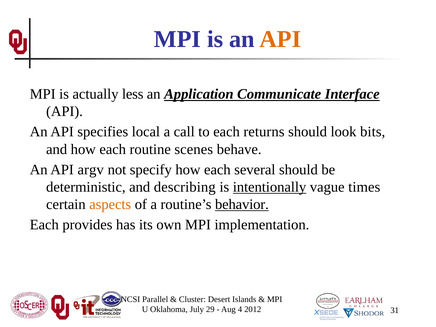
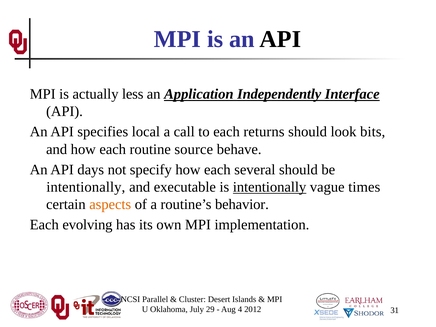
API colour: orange -> black (280, 39)
Communicate: Communicate -> Independently (279, 94)
scenes: scenes -> source (194, 149)
argv: argv -> days (91, 170)
deterministic: deterministic -> intentionally (86, 187)
describing: describing -> executable (185, 187)
behavior underline: present -> none (242, 204)
provides: provides -> evolving (87, 225)
